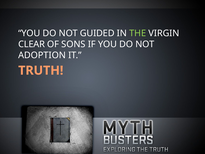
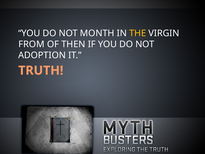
GUIDED: GUIDED -> MONTH (97, 33)
THE colour: light green -> yellow (138, 33)
CLEAR: CLEAR -> FROM (31, 44)
SONS: SONS -> THEN (73, 44)
